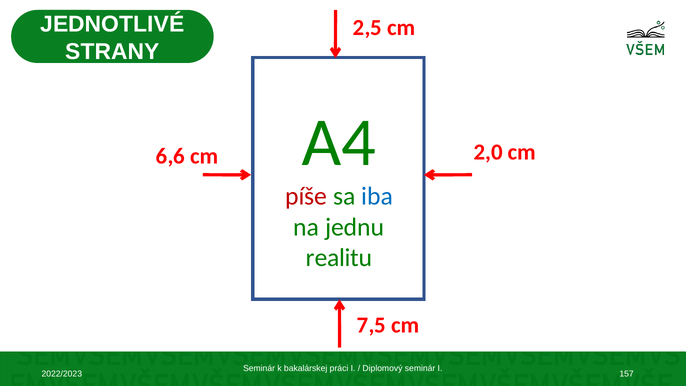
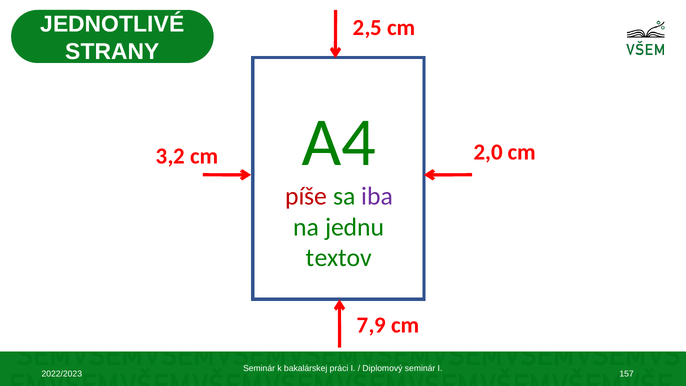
6,6: 6,6 -> 3,2 (171, 156)
iba colour: blue -> purple (377, 196)
realitu: realitu -> textov (339, 258)
7,5: 7,5 -> 7,9 (371, 325)
